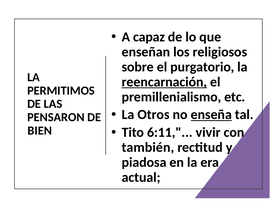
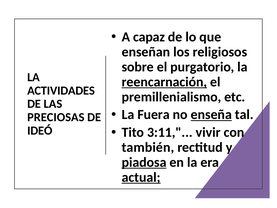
PERMITIMOS: PERMITIMOS -> ACTIVIDADES (61, 90)
Otros: Otros -> Fuera (154, 114)
PENSARON: PENSARON -> PRECIOSAS (56, 117)
6:11: 6:11 -> 3:11 (170, 132)
BIEN: BIEN -> IDEÓ (40, 130)
piadosa underline: none -> present (144, 162)
actual underline: none -> present (141, 177)
